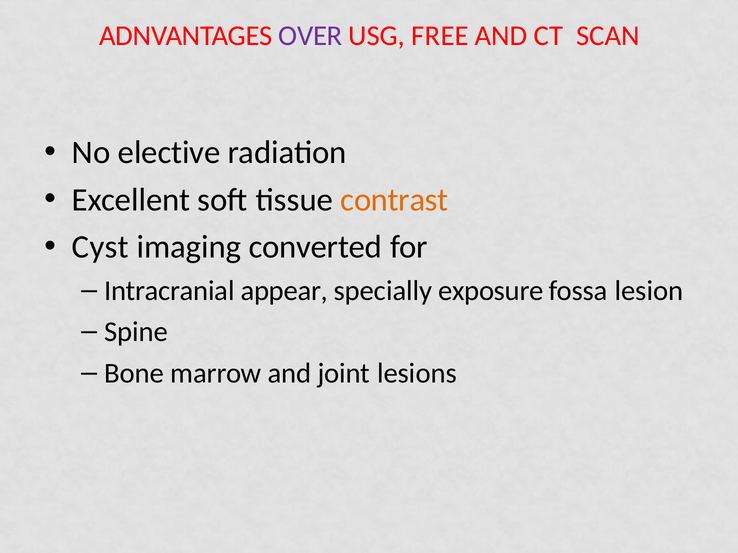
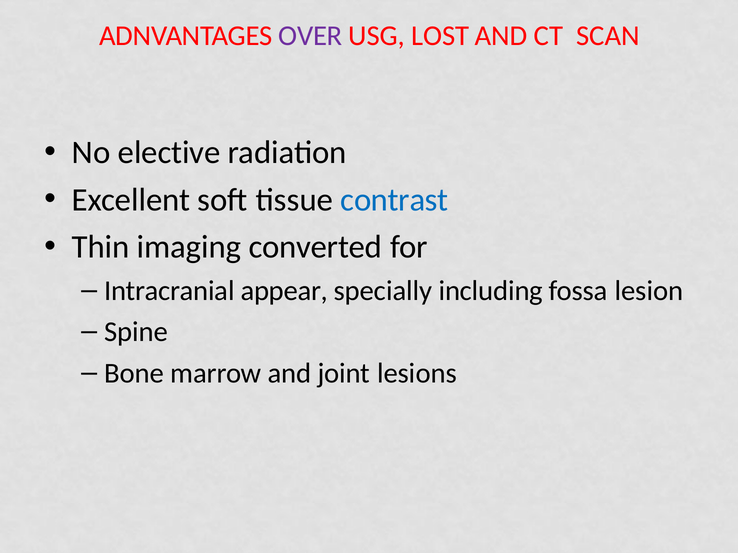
FREE: FREE -> LOST (440, 36)
contrast colour: orange -> blue (394, 200)
Cyst: Cyst -> Thin (101, 247)
exposure: exposure -> including (491, 291)
